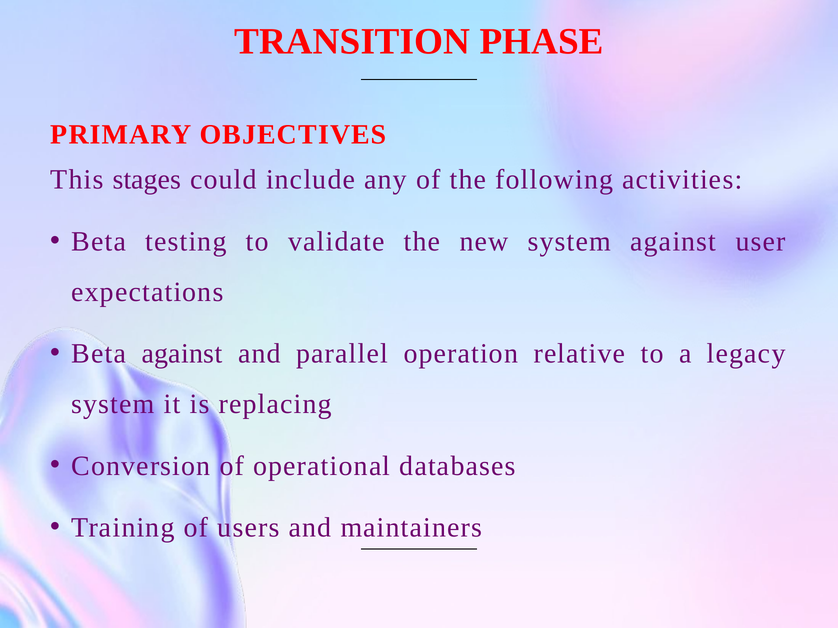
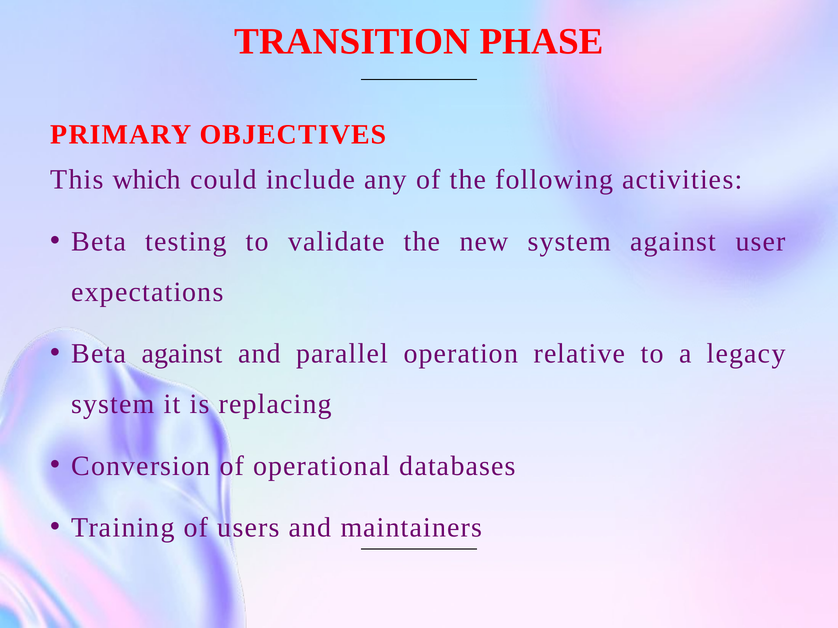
stages: stages -> which (147, 180)
